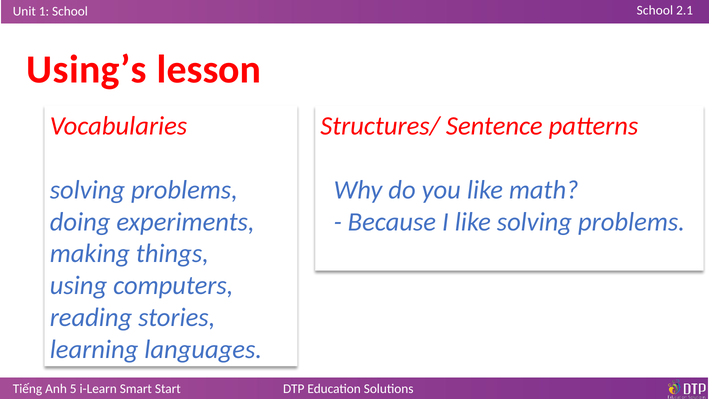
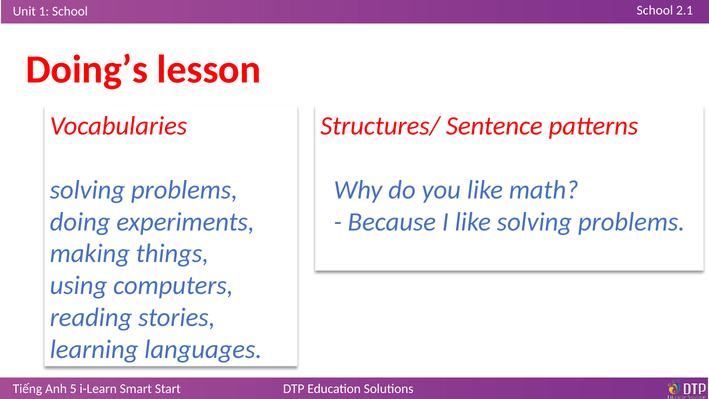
Using’s: Using’s -> Doing’s (87, 70)
